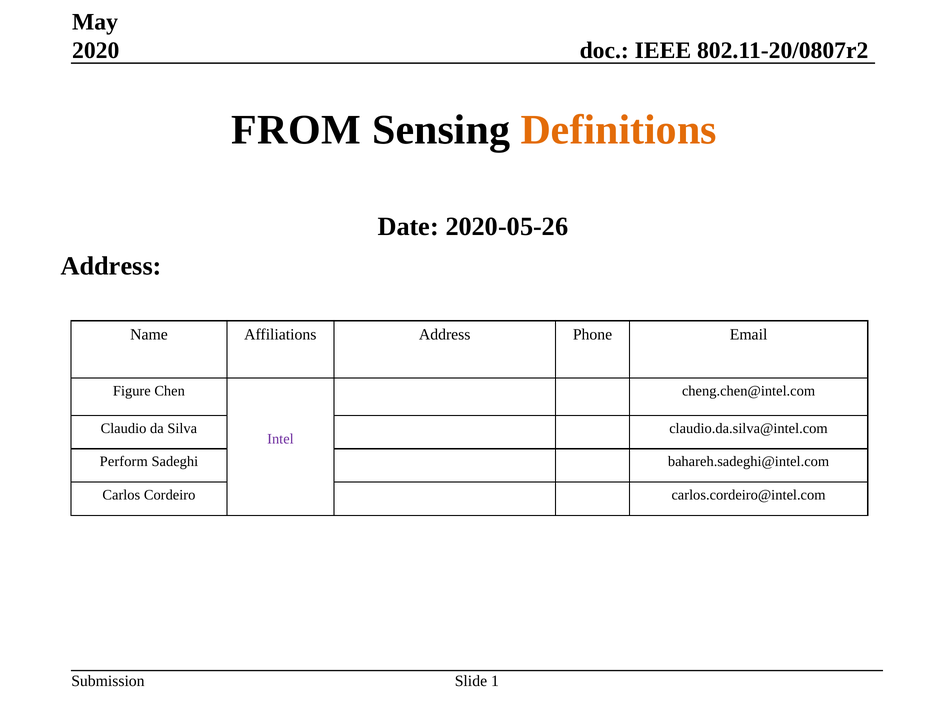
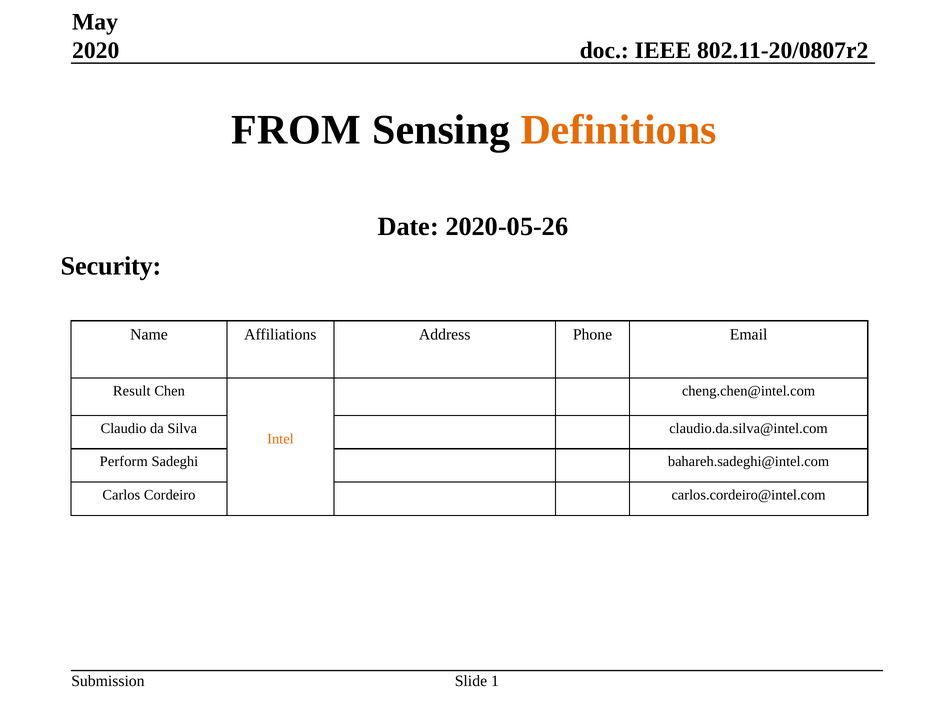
Address: Address -> Security (111, 266)
Figure: Figure -> Result (132, 391)
Intel colour: purple -> orange (280, 439)
